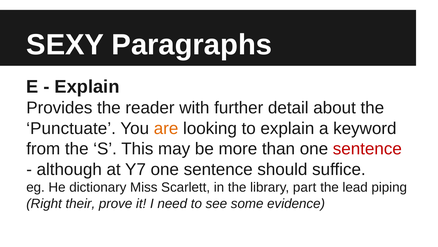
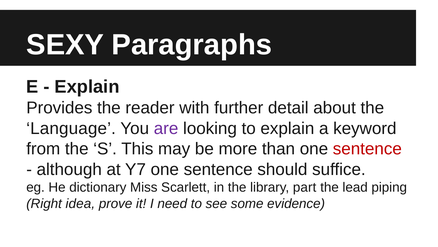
Punctuate: Punctuate -> Language (71, 128)
are colour: orange -> purple (166, 128)
their: their -> idea (80, 203)
